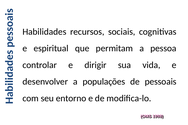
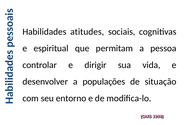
recursos: recursos -> atitudes (87, 32)
pessoais: pessoais -> situação (161, 82)
